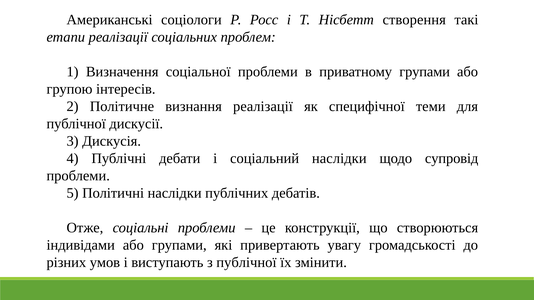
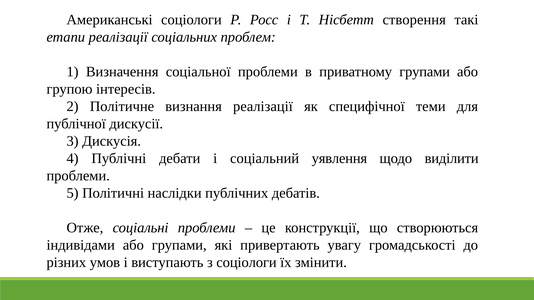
соціальний наслідки: наслідки -> уявлення (339, 159)
супровід: супровід -> виділити (452, 159)
з публічної: публічної -> соціологи (246, 263)
